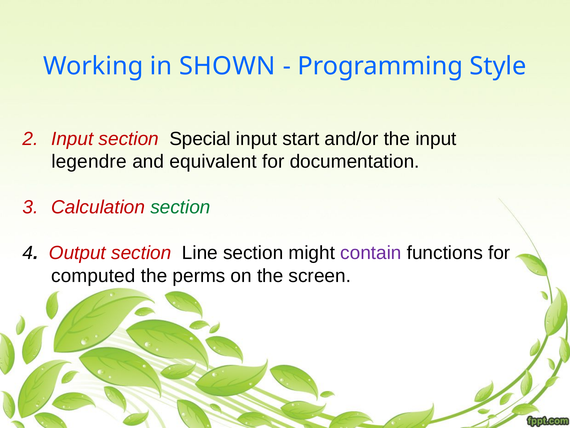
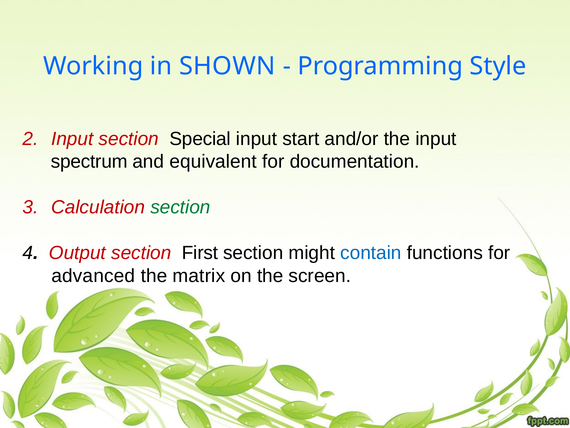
legendre: legendre -> spectrum (89, 161)
Line: Line -> First (200, 253)
contain colour: purple -> blue (371, 253)
computed: computed -> advanced (93, 275)
perms: perms -> matrix (199, 275)
